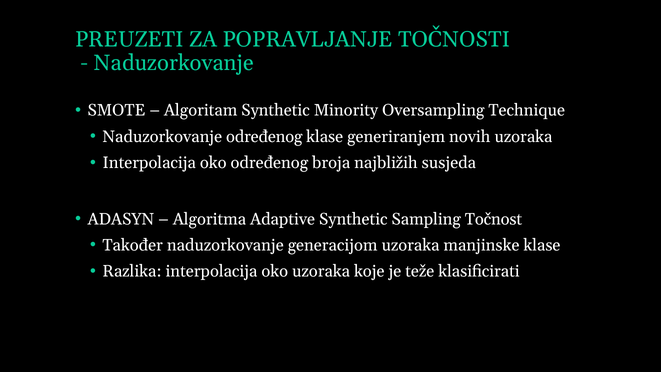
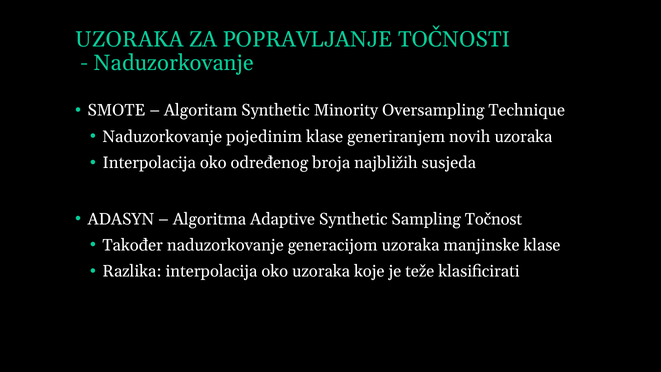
PREUZETI: PREUZETI -> UZORAKA (129, 39)
Naduzorkovanje određenog: određenog -> pojedinim (264, 137)
